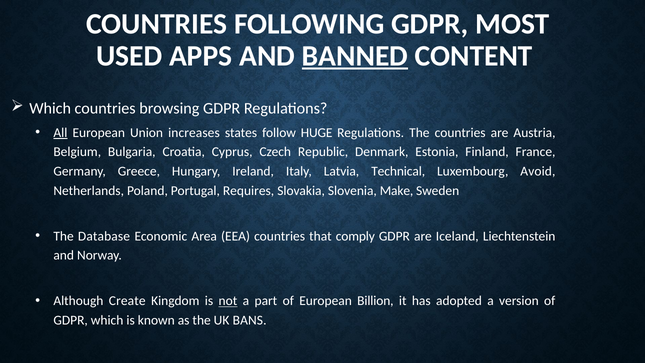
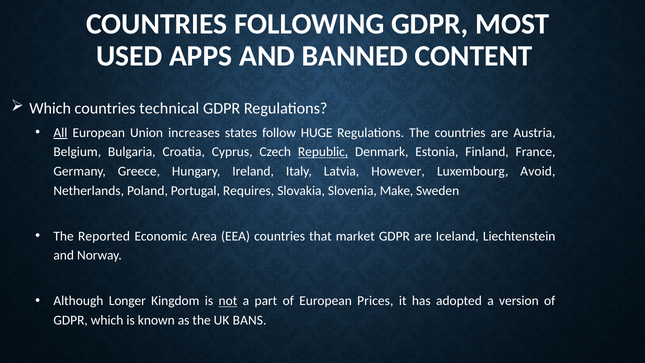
BANNED underline: present -> none (355, 56)
browsing: browsing -> technical (169, 108)
Republic underline: none -> present (323, 152)
Technical: Technical -> However (398, 171)
Database: Database -> Reported (104, 236)
comply: comply -> market (355, 236)
Create: Create -> Longer (127, 301)
Billion: Billion -> Prices (375, 301)
